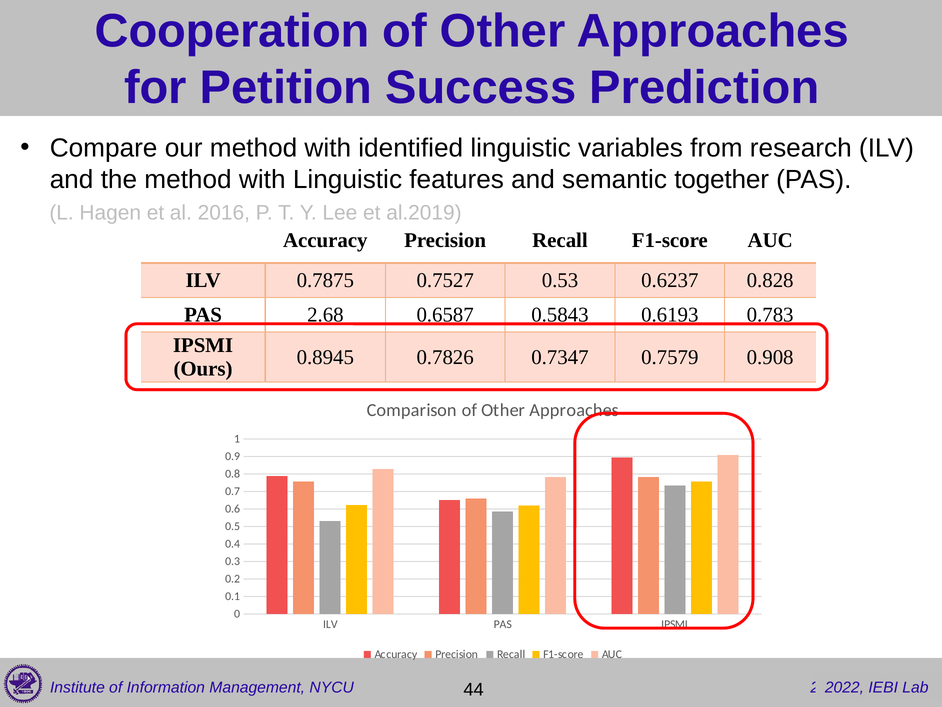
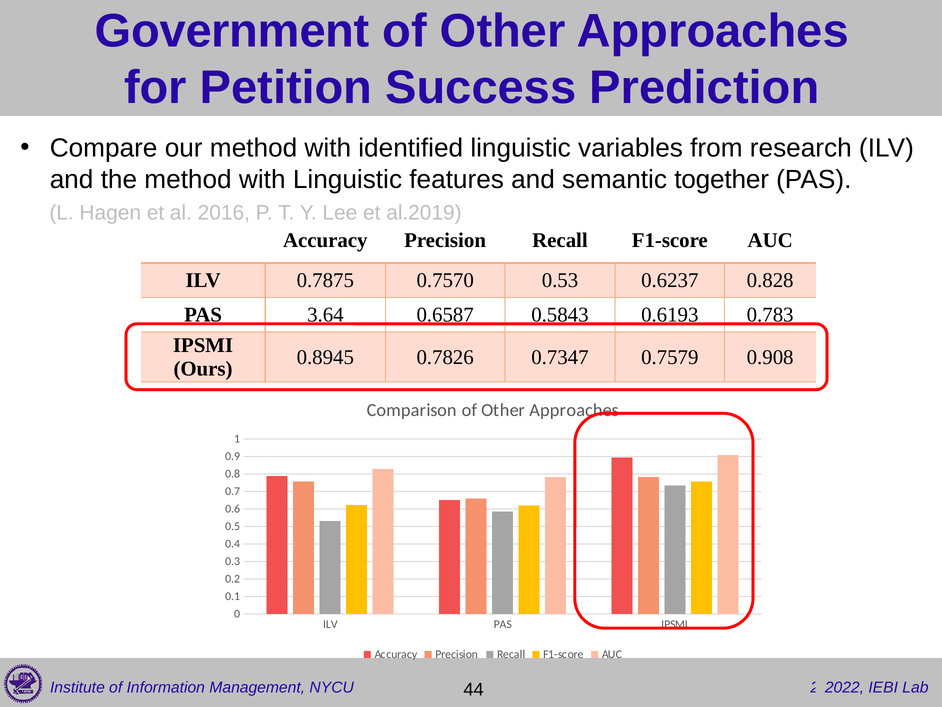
Cooperation: Cooperation -> Government (232, 31)
0.7527: 0.7527 -> 0.7570 (445, 280)
2.68: 2.68 -> 3.64 (325, 315)
